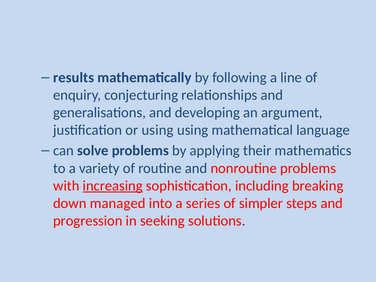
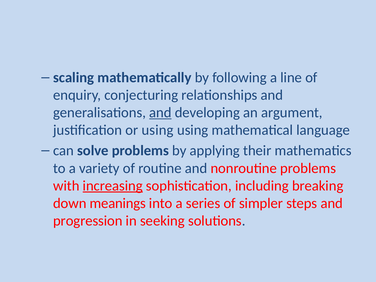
results: results -> scaling (74, 77)
and underline: none -> present (160, 113)
managed: managed -> meanings (118, 203)
